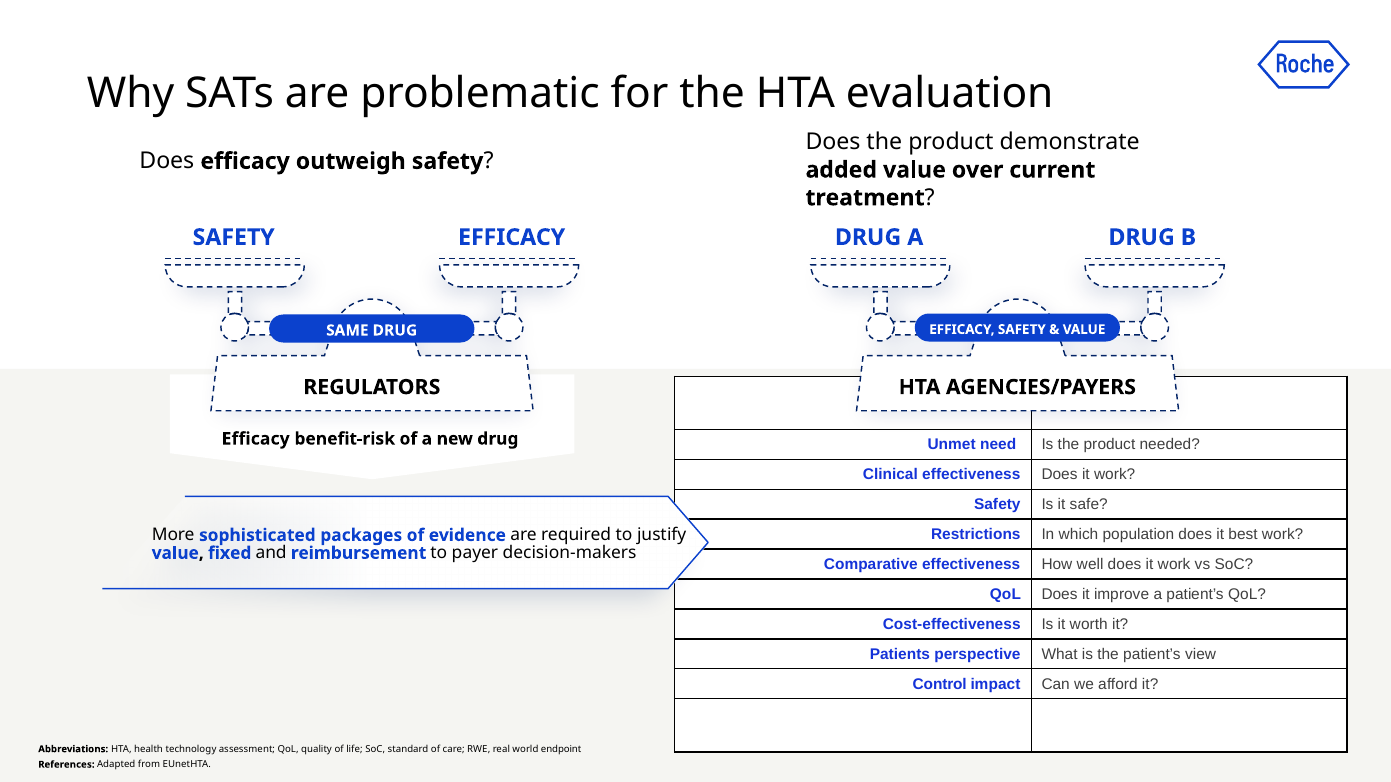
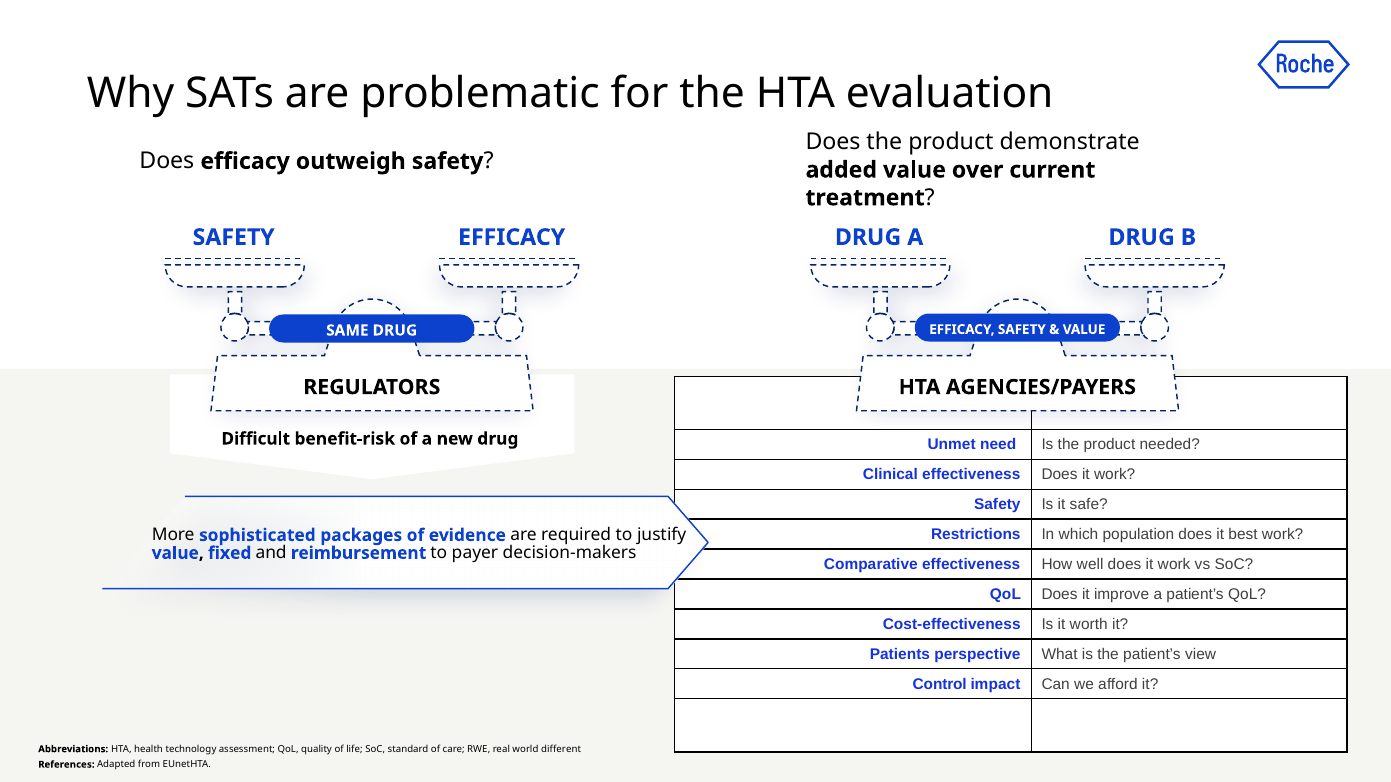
Efficacy: Efficacy -> Difficult (256, 439)
endpoint: endpoint -> different (561, 749)
